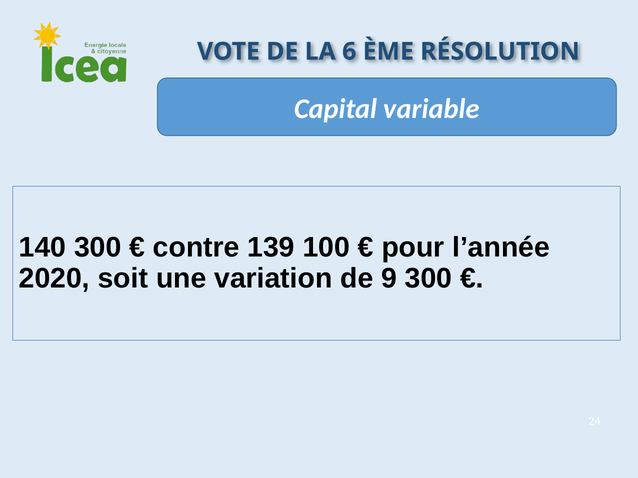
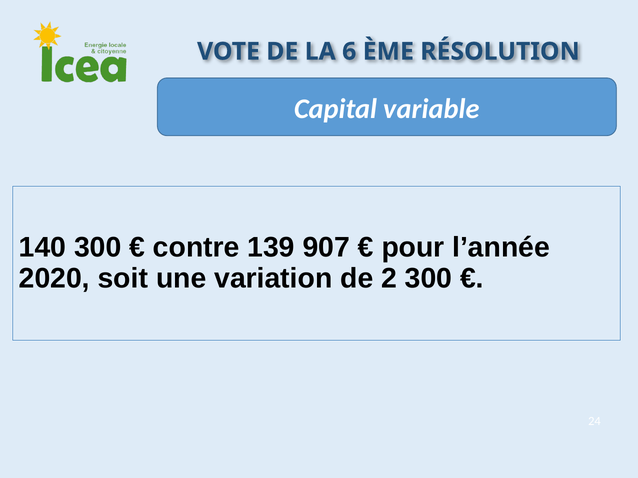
100: 100 -> 907 (326, 248)
9: 9 -> 2 (389, 279)
